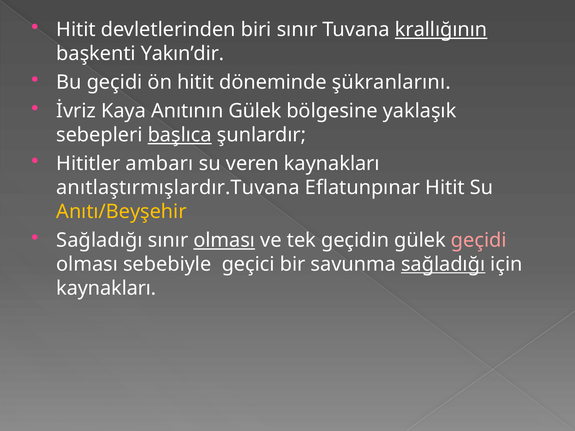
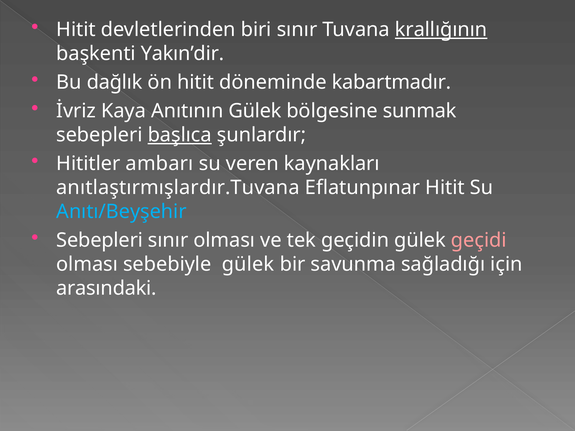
Bu geçidi: geçidi -> dağlık (115, 82)
şükranlarını: şükranlarını -> kabartmadır (391, 82)
yaklaşık: yaklaşık -> sunmak (420, 111)
Anıtı/Beyşehir colour: yellow -> light blue (121, 212)
Sağladığı: Sağladığı -> Sebepleri (100, 240)
olması underline: present -> none (224, 240)
sebebiyle geçici: geçici -> gülek (248, 264)
sağladığı underline: present -> none (443, 264)
kaynakları: kaynakları -> arasındaki (106, 288)
